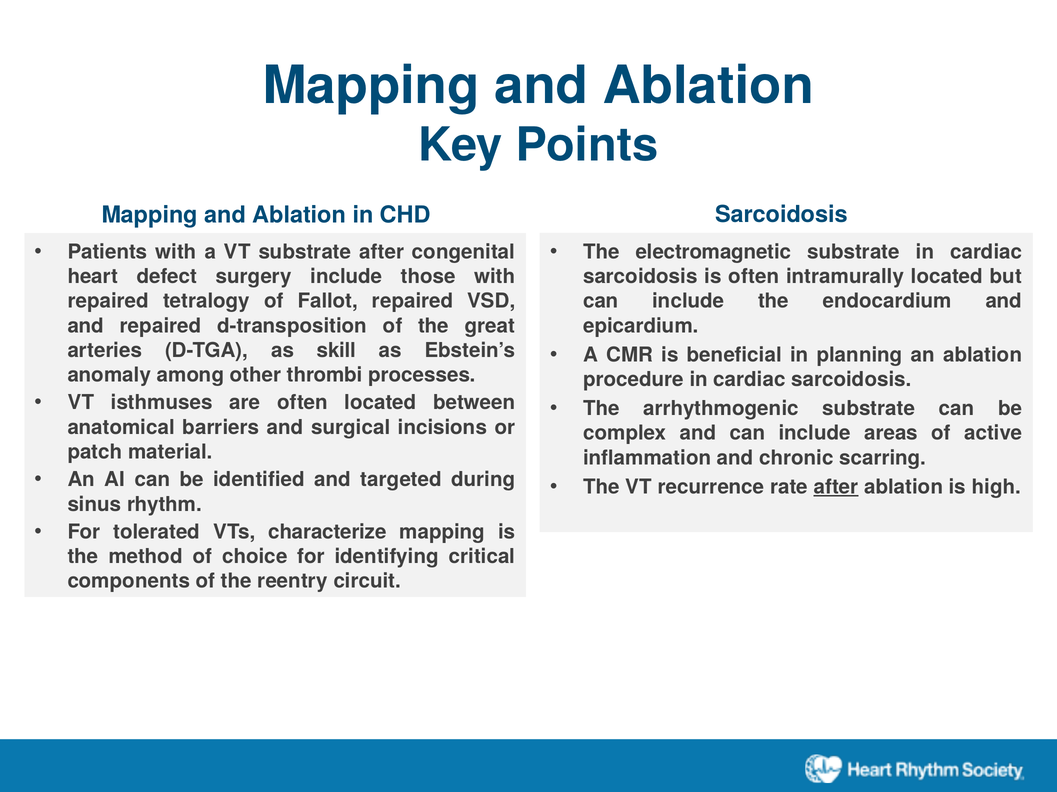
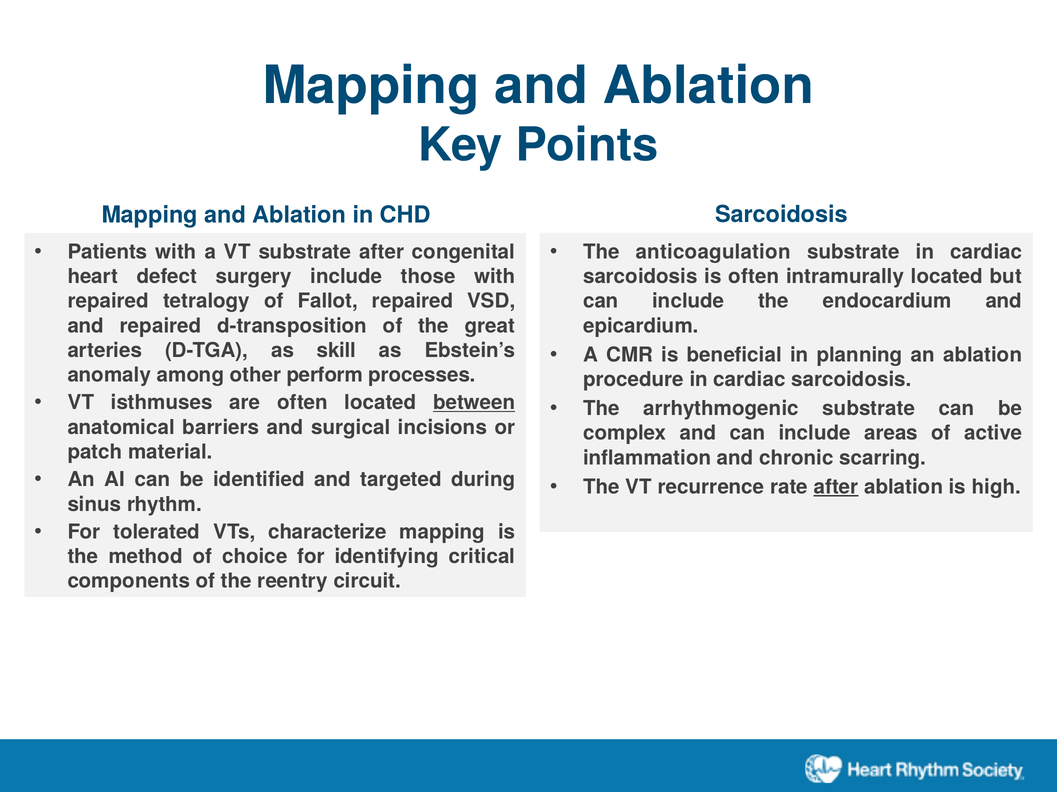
electromagnetic: electromagnetic -> anticoagulation (713, 252)
thrombi: thrombi -> perform (325, 375)
between underline: none -> present (474, 403)
